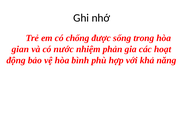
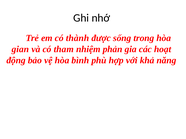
chống: chống -> thành (77, 38)
nước: nước -> tham (64, 49)
